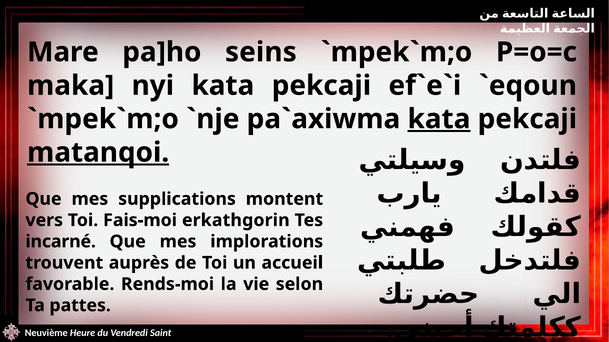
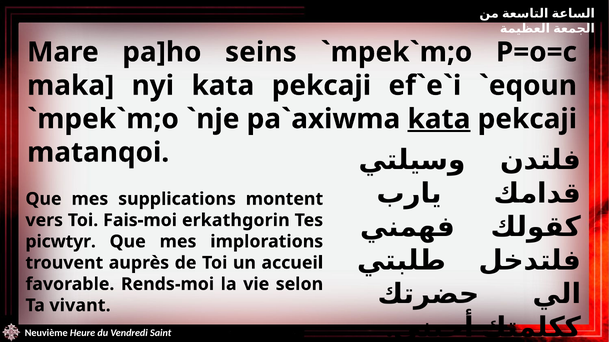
matanqoi underline: present -> none (98, 153)
incarné: incarné -> picwtyr (61, 242)
pattes: pattes -> vivant (80, 306)
